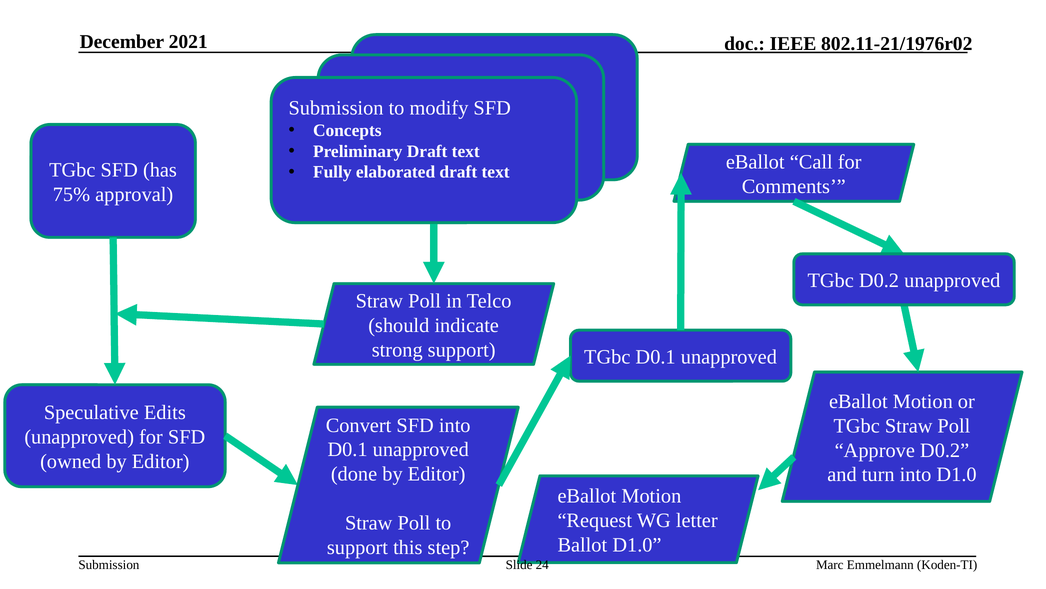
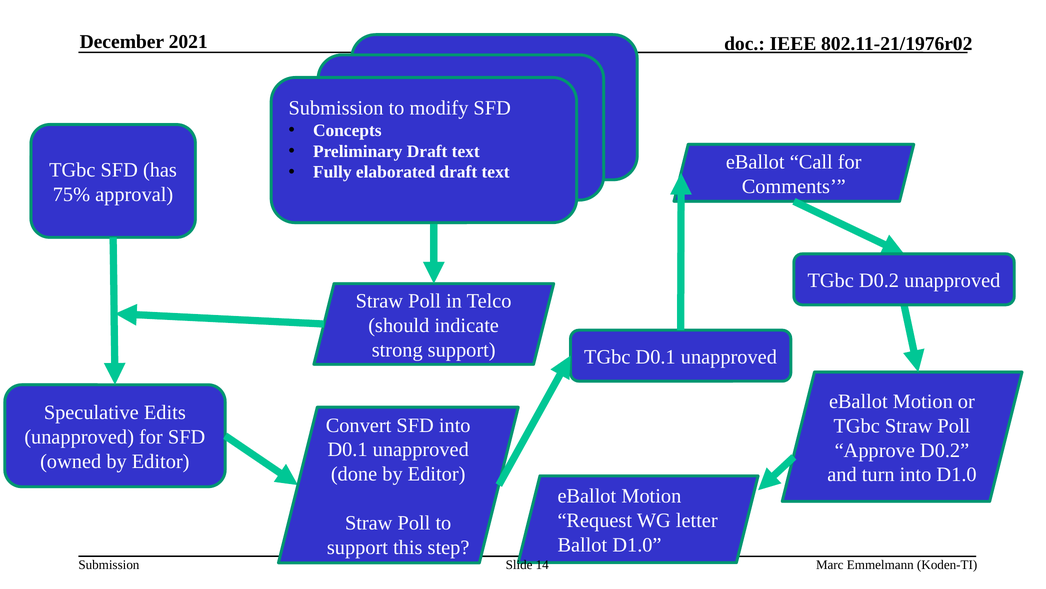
24: 24 -> 14 (542, 564)
